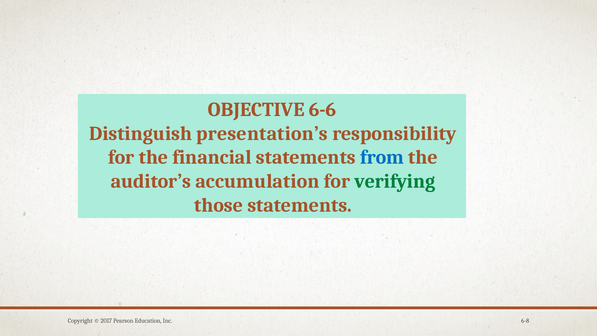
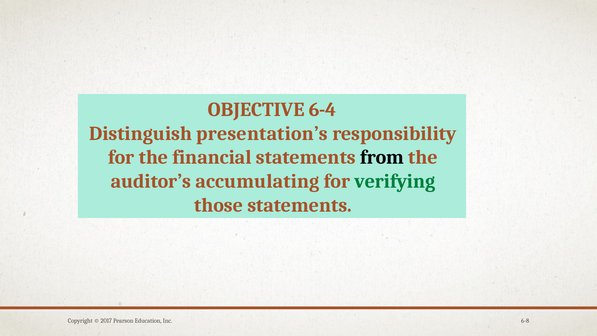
6-6: 6-6 -> 6-4 (323, 110)
from colour: blue -> black (382, 157)
accumulation: accumulation -> accumulating (257, 181)
